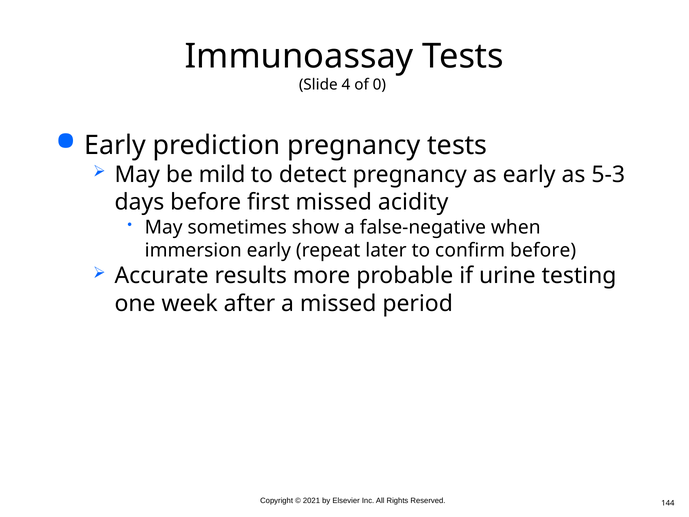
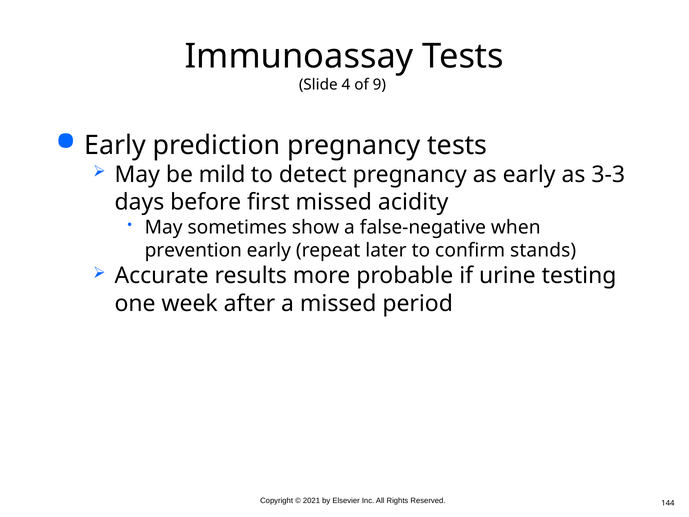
0: 0 -> 9 (379, 85)
5-3: 5-3 -> 3-3 (608, 175)
immersion: immersion -> prevention (193, 250)
confirm before: before -> stands (543, 250)
